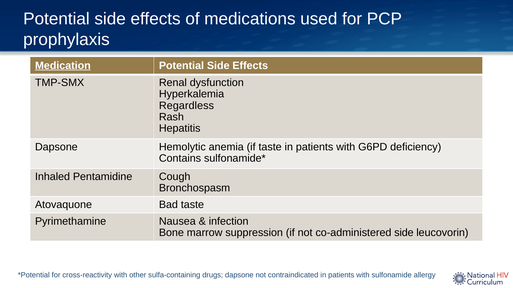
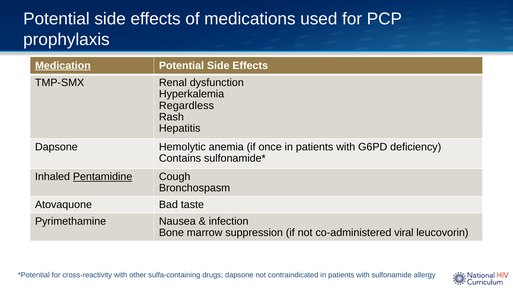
if taste: taste -> once (270, 147)
Pentamidine underline: none -> present (103, 177)
co-administered side: side -> viral (404, 233)
